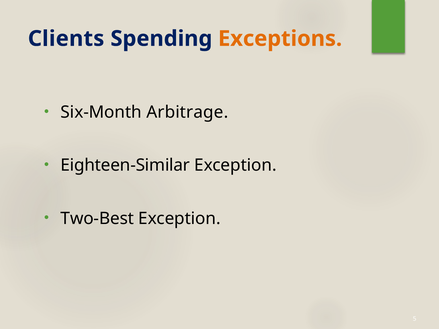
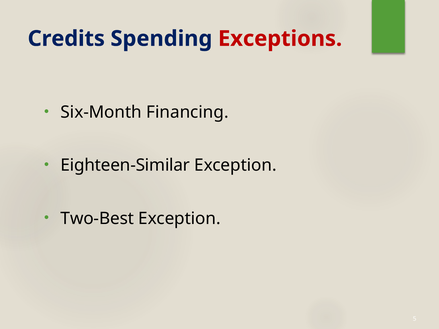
Clients: Clients -> Credits (66, 39)
Exceptions colour: orange -> red (280, 39)
Arbitrage: Arbitrage -> Financing (187, 112)
